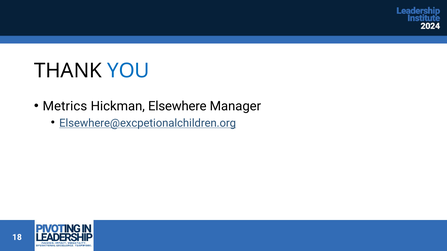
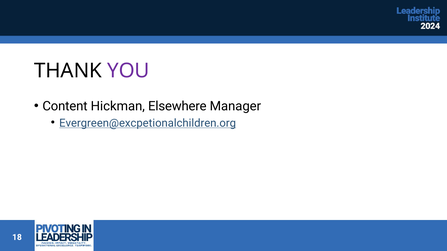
YOU colour: blue -> purple (128, 71)
Metrics: Metrics -> Content (65, 106)
Elsewhere@excpetionalchildren.org: Elsewhere@excpetionalchildren.org -> Evergreen@excpetionalchildren.org (148, 123)
